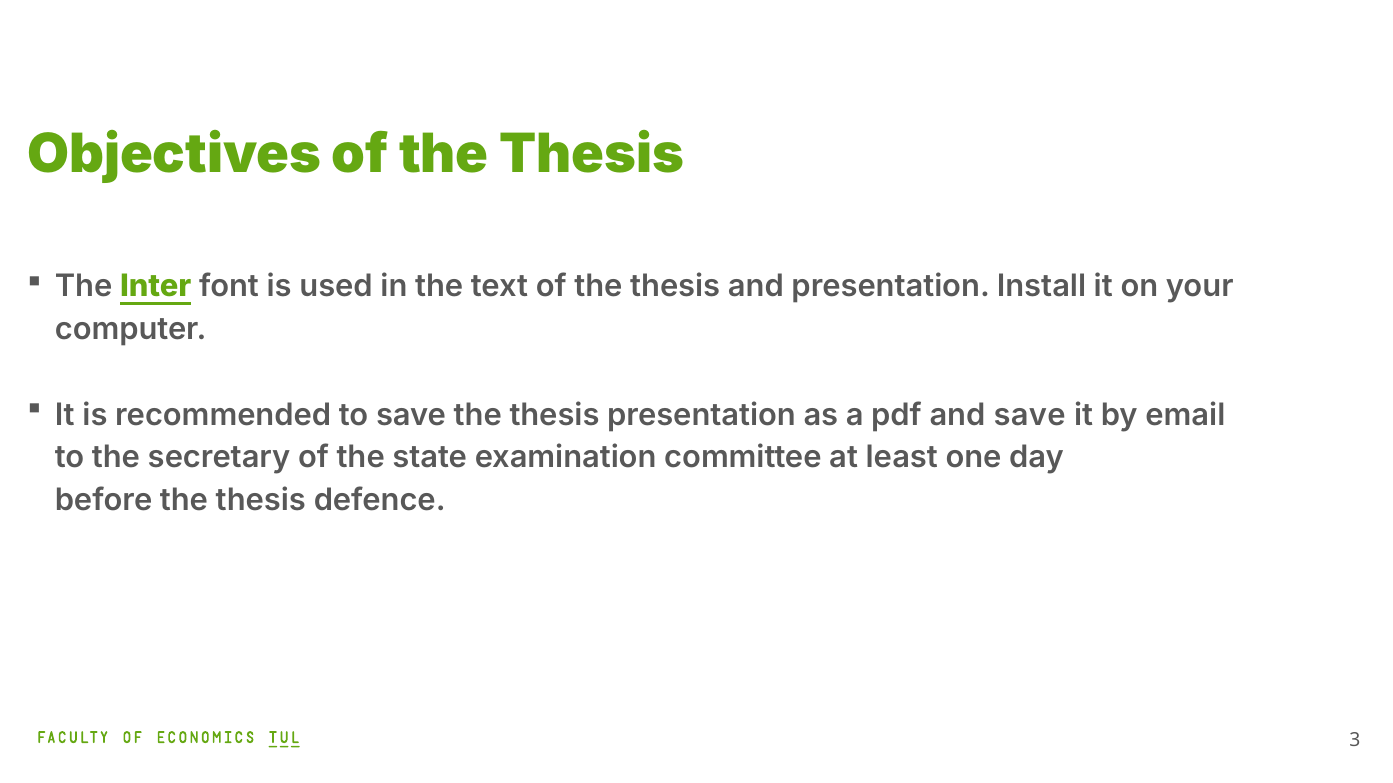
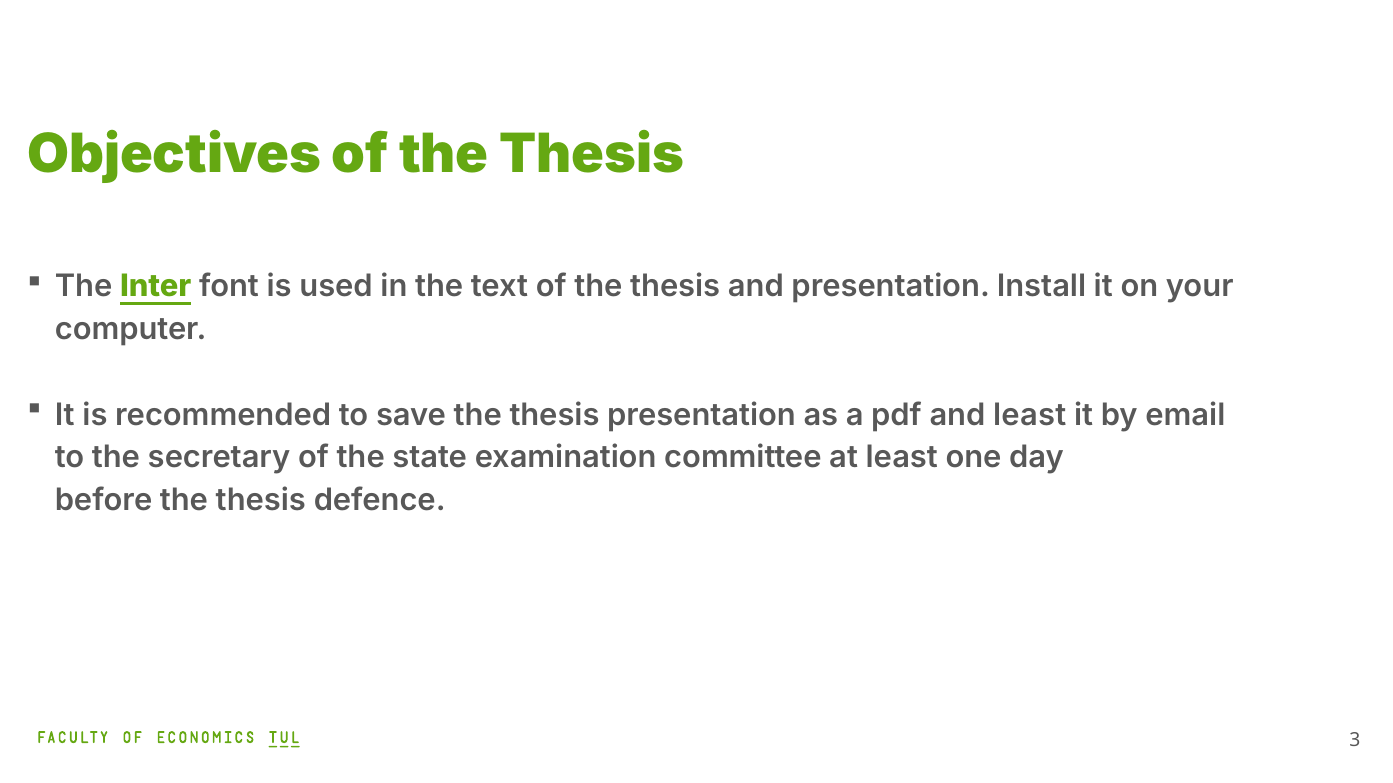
and save: save -> least (1030, 415)
